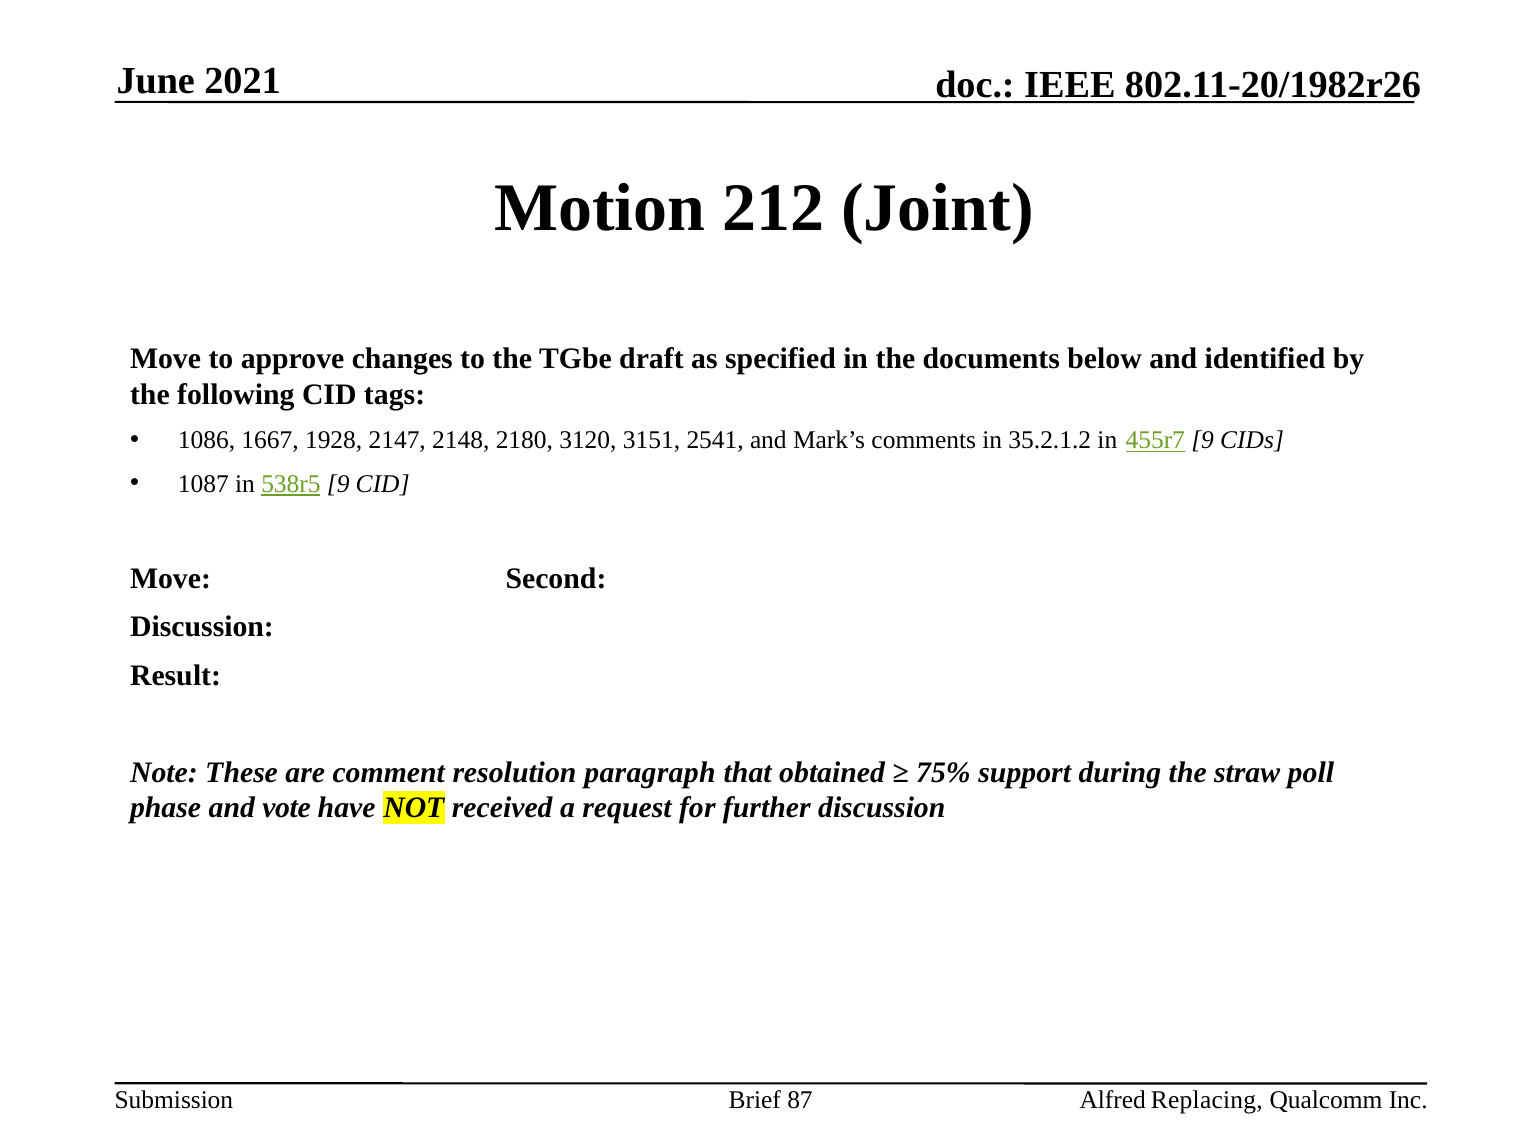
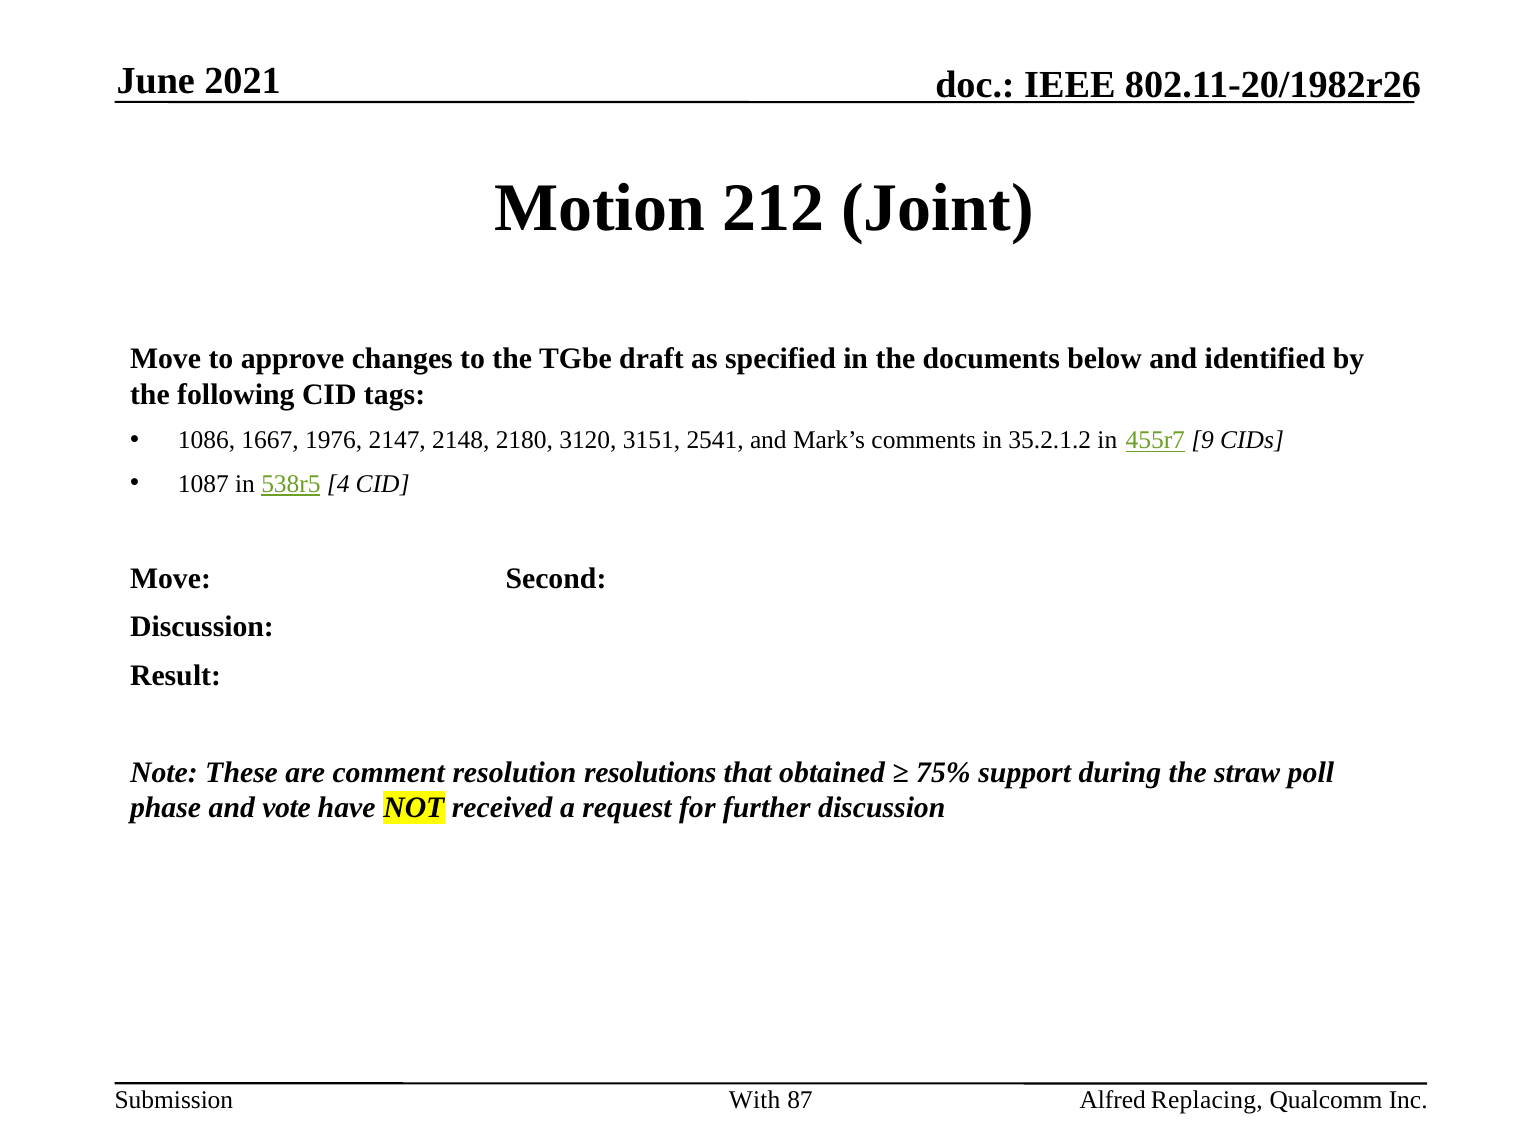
1928: 1928 -> 1976 (334, 440)
538r5 9: 9 -> 4 (338, 484)
paragraph: paragraph -> resolutions (650, 772)
Brief: Brief -> With (755, 1100)
